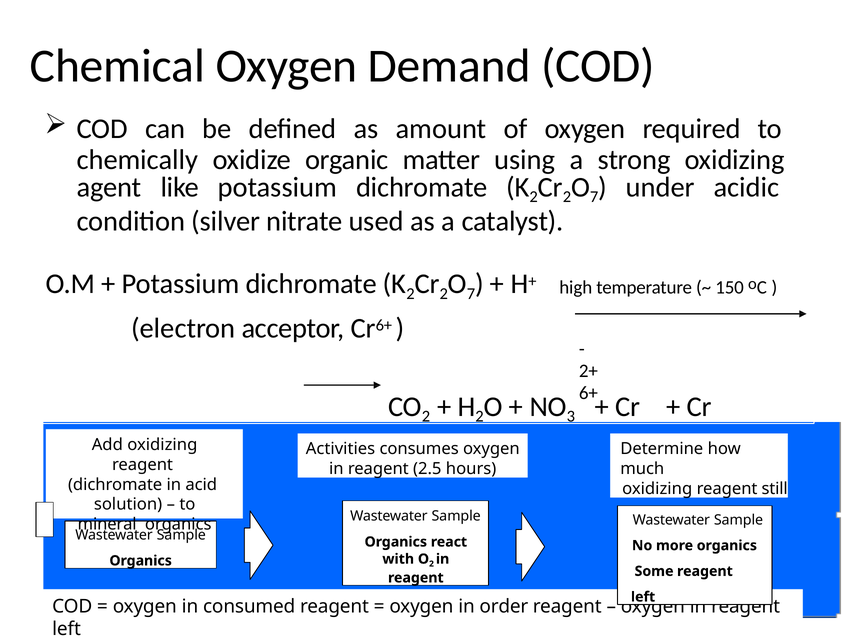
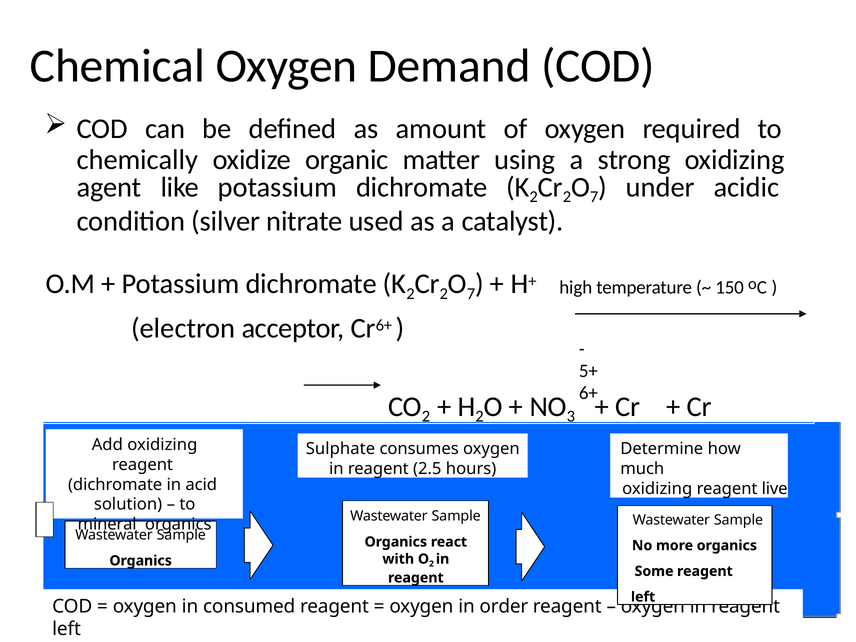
2+: 2+ -> 5+ (588, 371)
Activities: Activities -> Sulphate (340, 449)
still: still -> live (775, 489)
